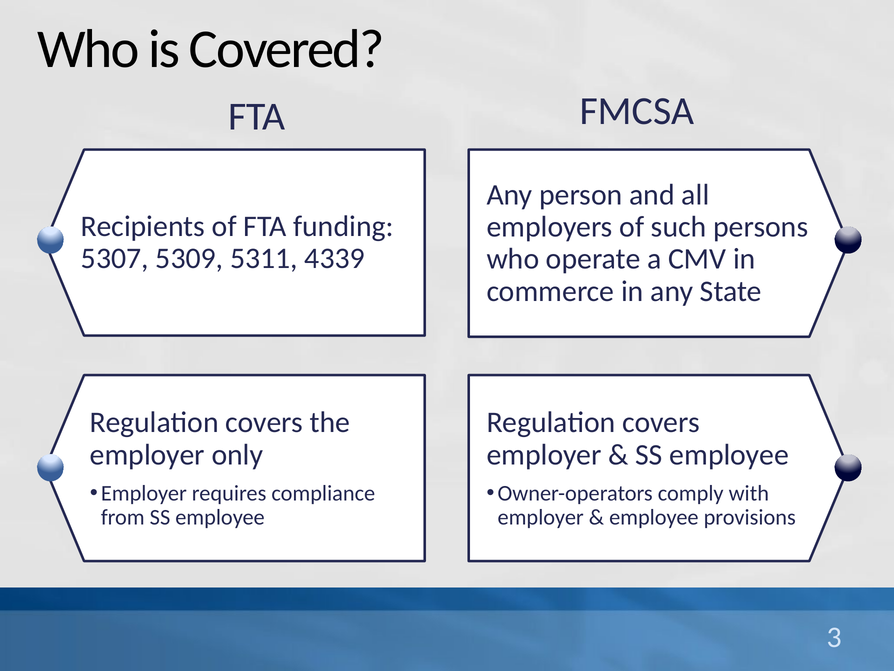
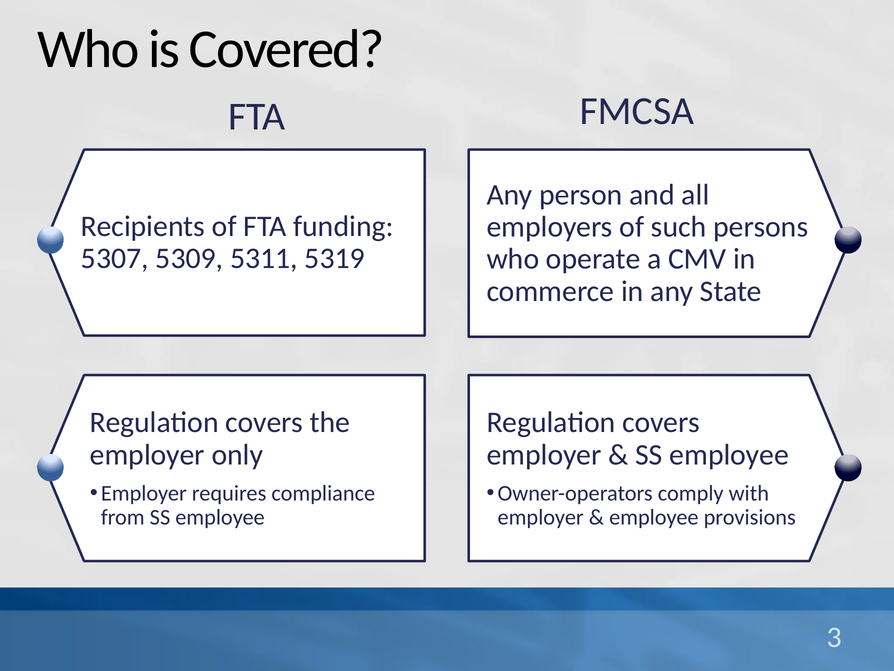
4339: 4339 -> 5319 (335, 258)
